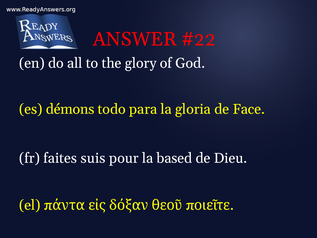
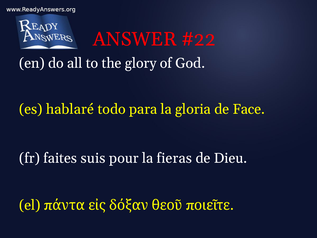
démons: démons -> hablaré (70, 109)
based: based -> fieras (174, 158)
